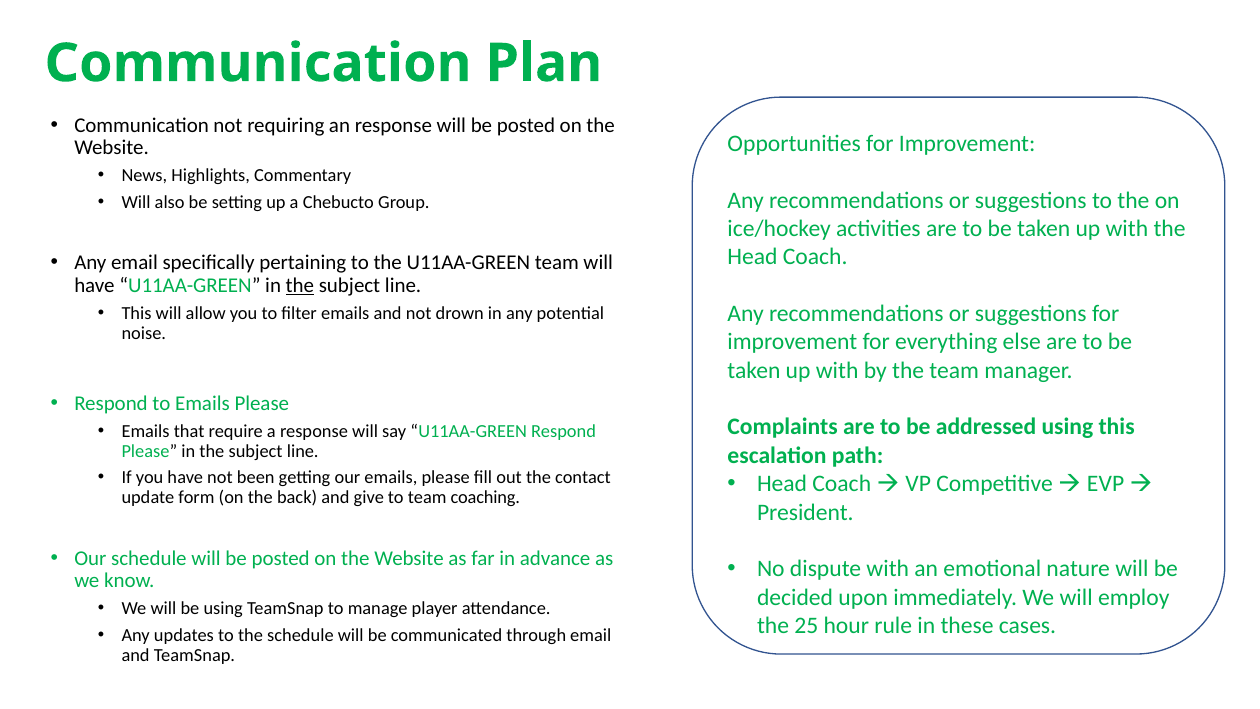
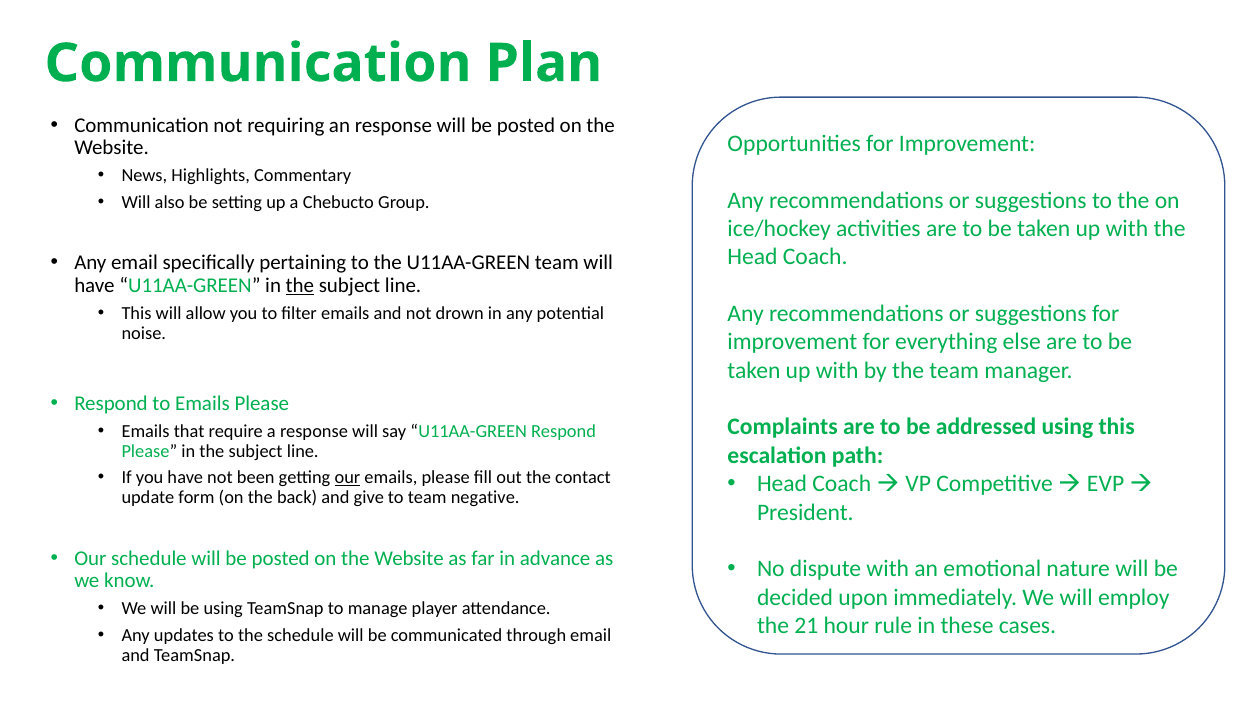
our underline: none -> present (347, 477)
coaching: coaching -> negative (485, 497)
25: 25 -> 21 (806, 625)
